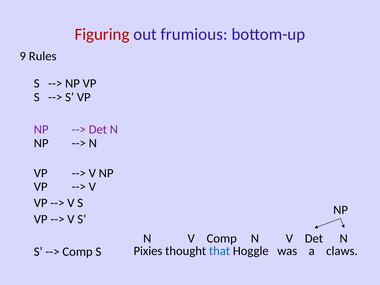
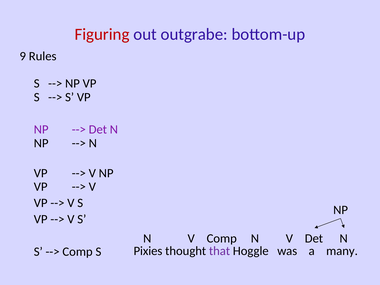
frumious: frumious -> outgrabe (194, 34)
that colour: blue -> purple (220, 251)
claws: claws -> many (342, 251)
